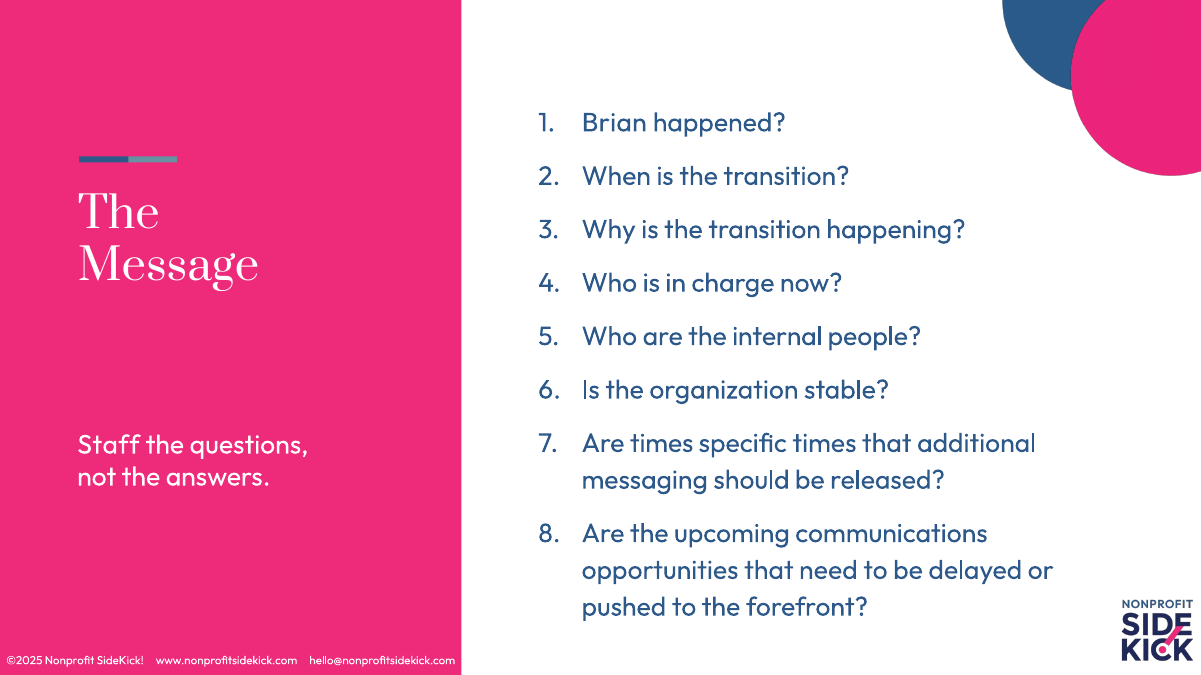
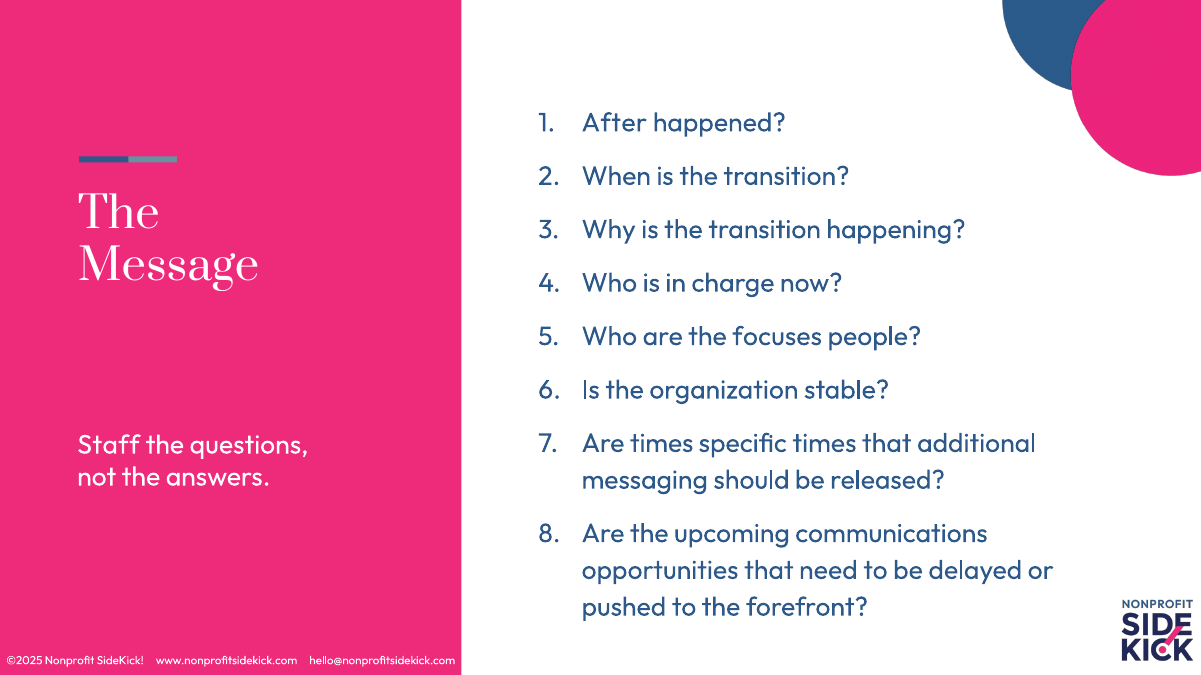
Brian: Brian -> After (614, 123)
internal: internal -> focuses (777, 337)
